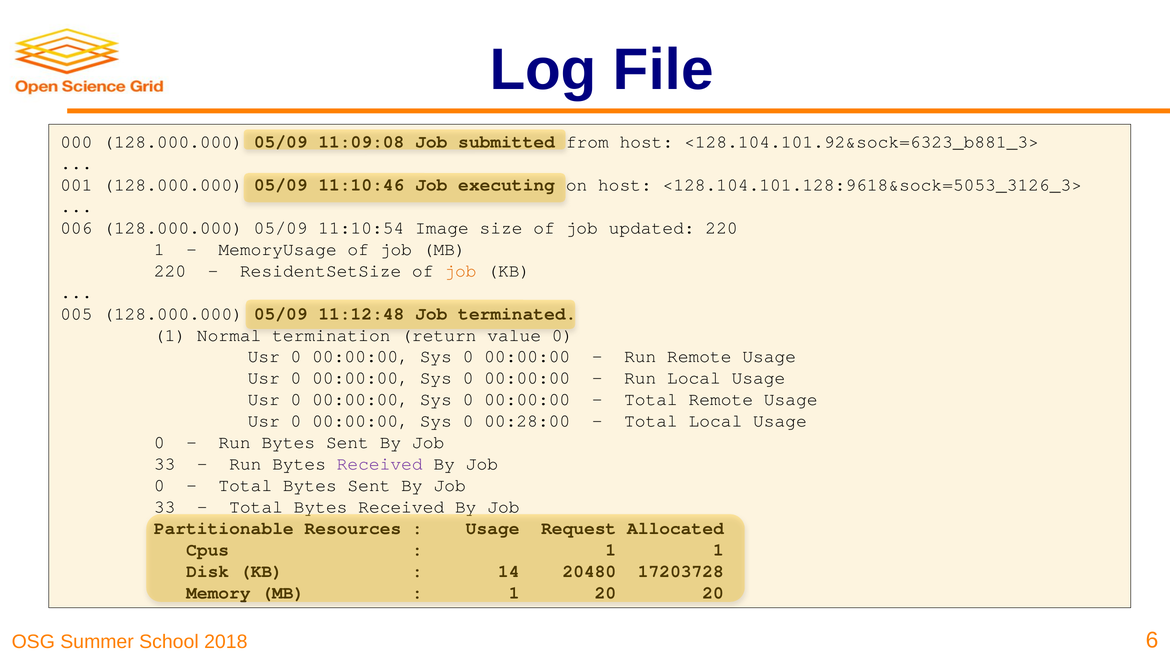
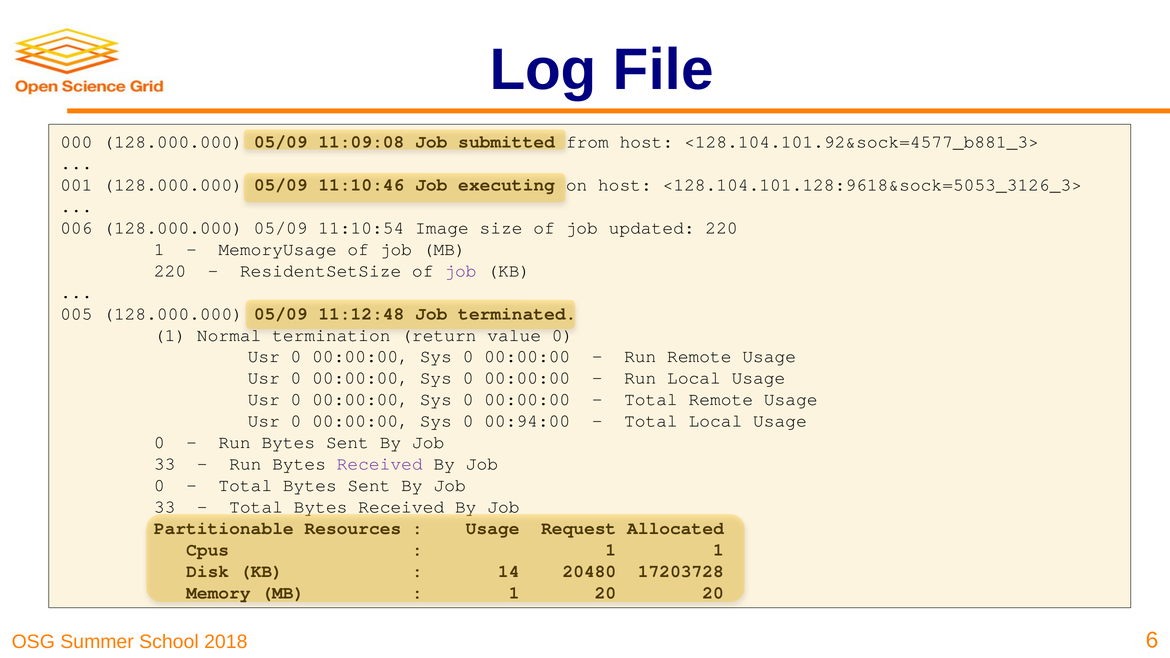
<128.104.101.92&sock=6323_b881_3>: <128.104.101.92&sock=6323_b881_3> -> <128.104.101.92&sock=4577_b881_3> (862, 142)
job colour: orange -> purple (460, 271)
00:28:00: 00:28:00 -> 00:94:00 (527, 421)
